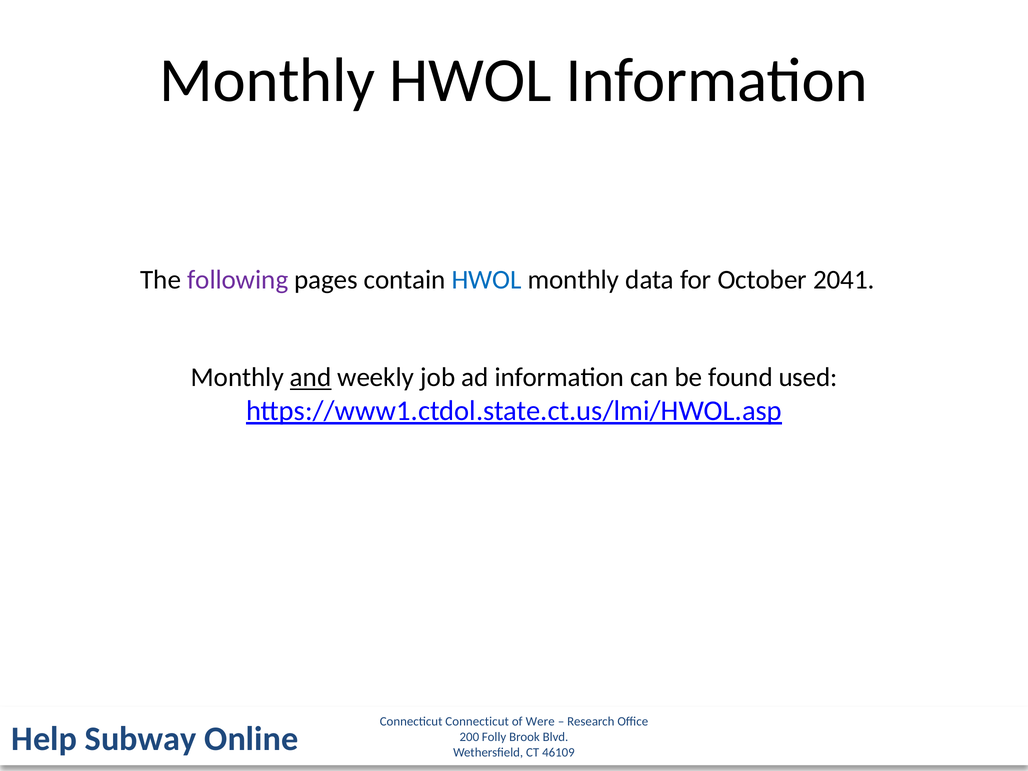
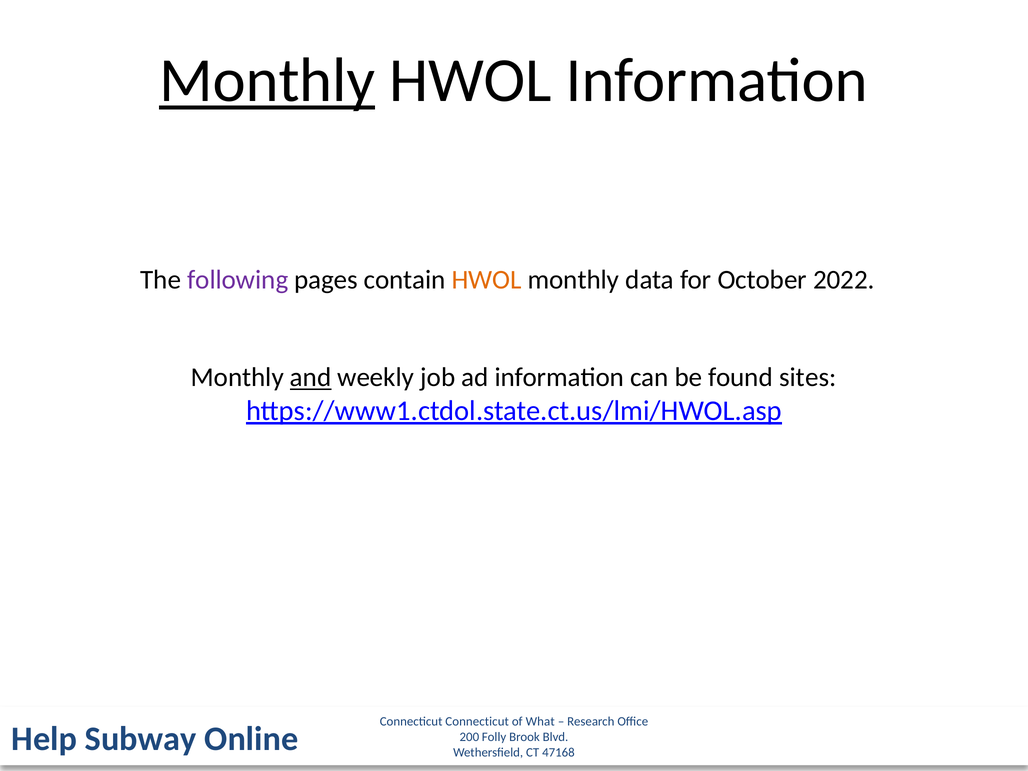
Monthly underline: none -> present (267, 80)
HWOL colour: blue -> orange (487, 280)
2041: 2041 -> 2022 (844, 280)
used: used -> sites (808, 378)
Were: Were -> What (540, 721)
46109: 46109 -> 47168 (558, 752)
